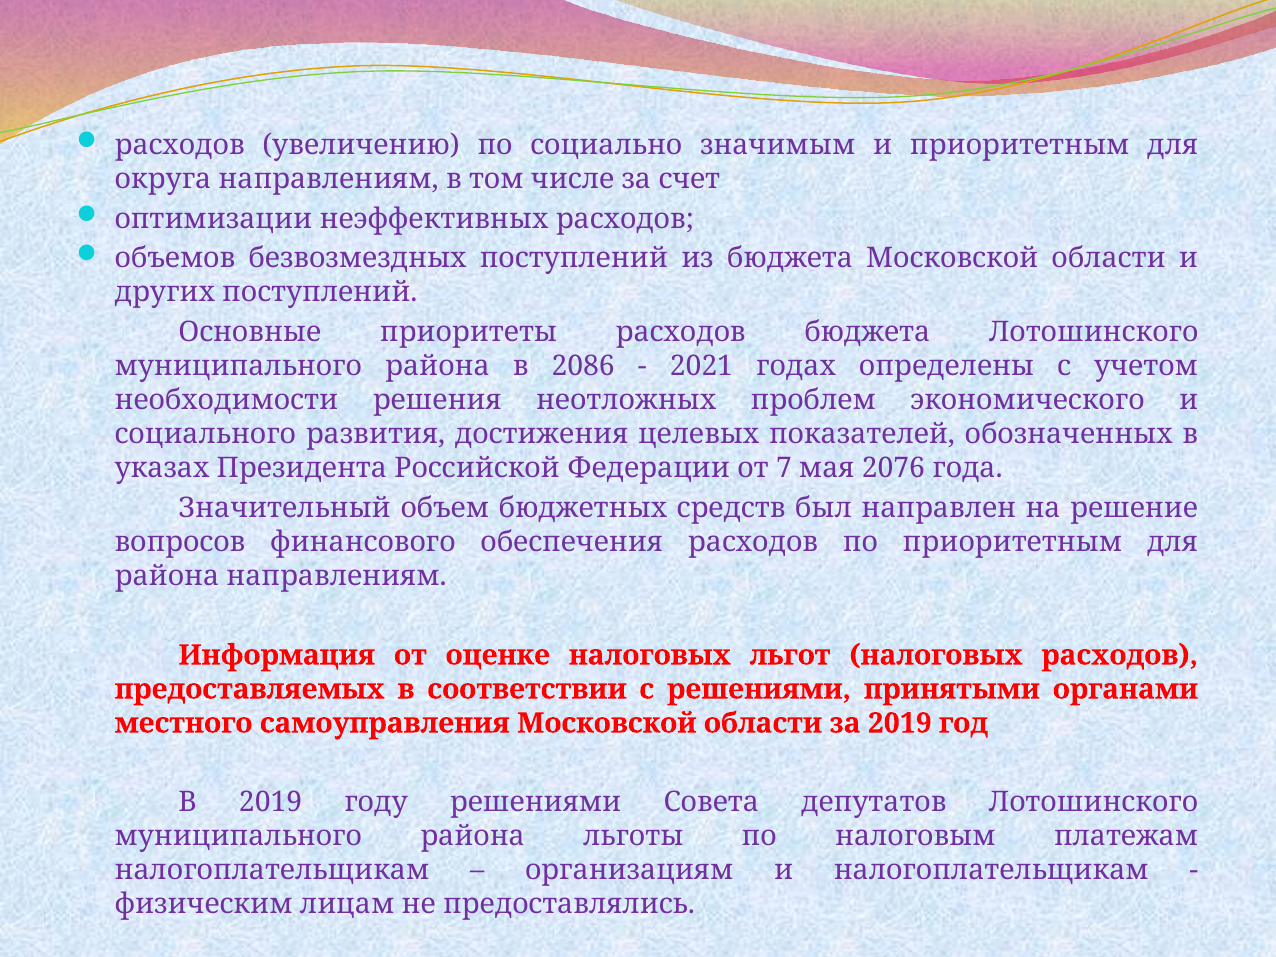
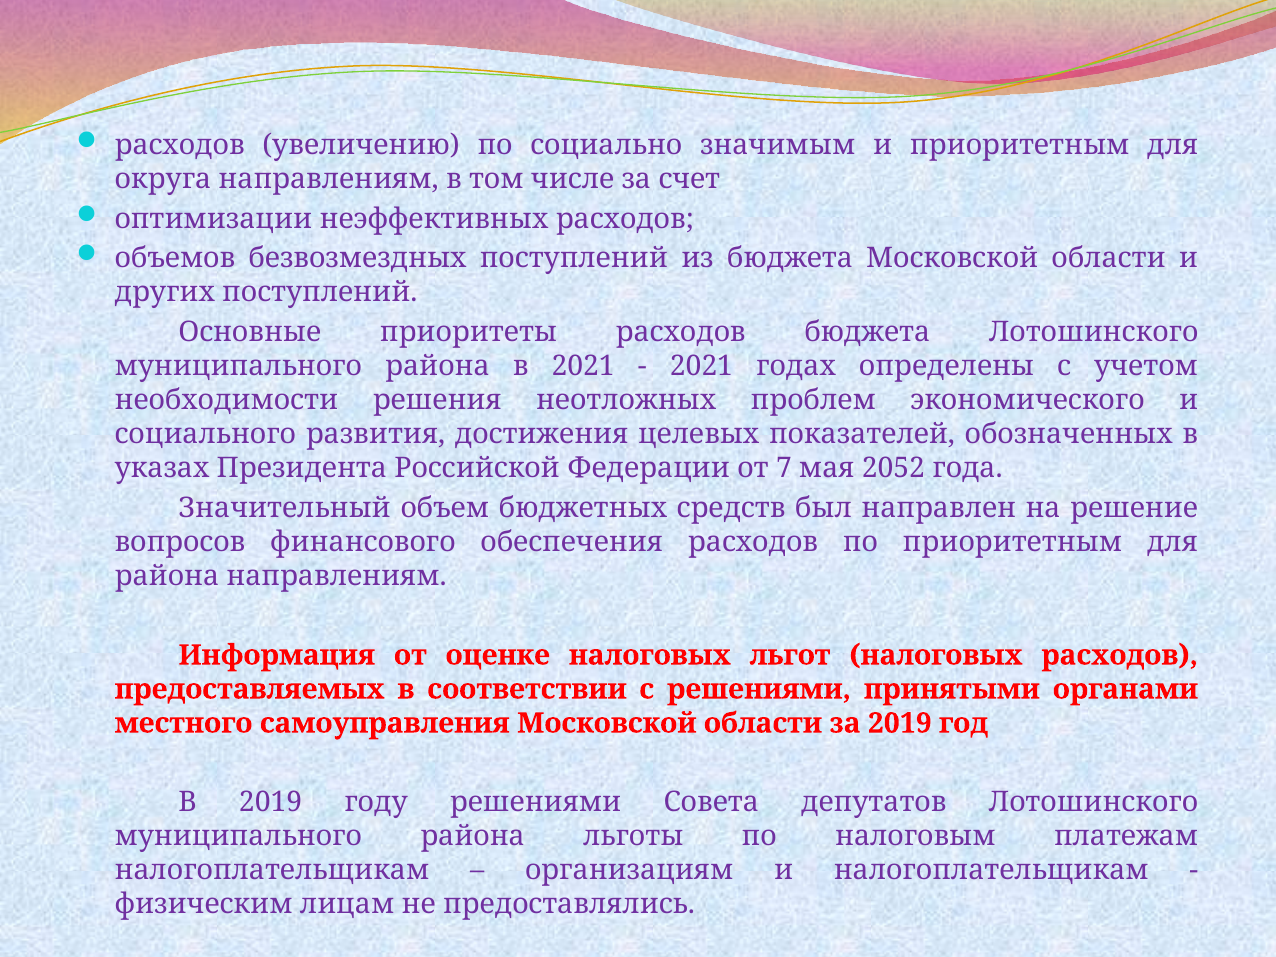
в 2086: 2086 -> 2021 (583, 366)
2076: 2076 -> 2052 (893, 468)
